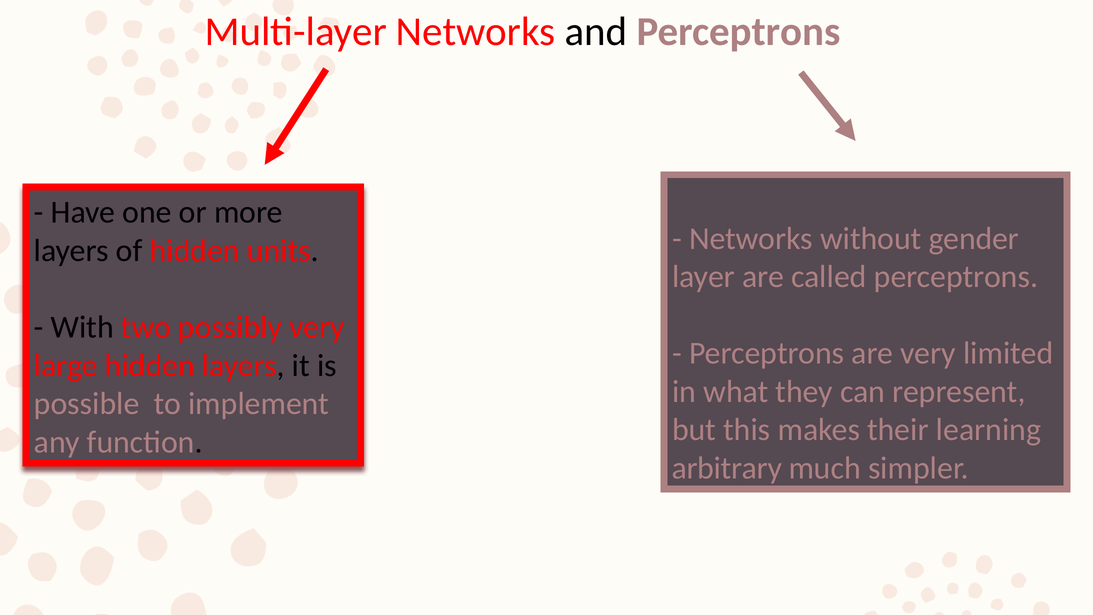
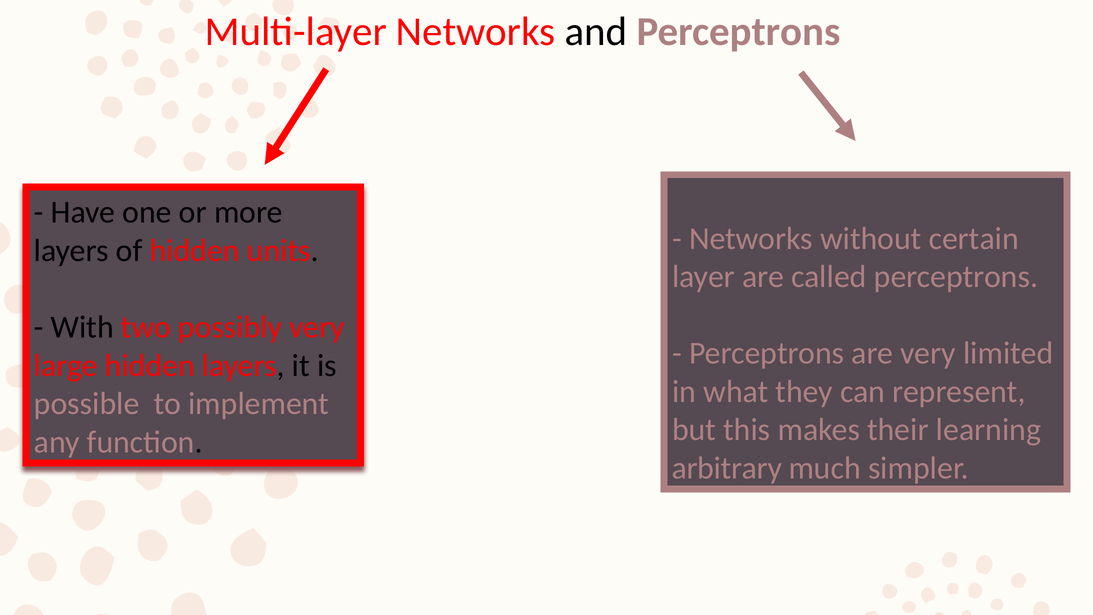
gender: gender -> certain (974, 238)
